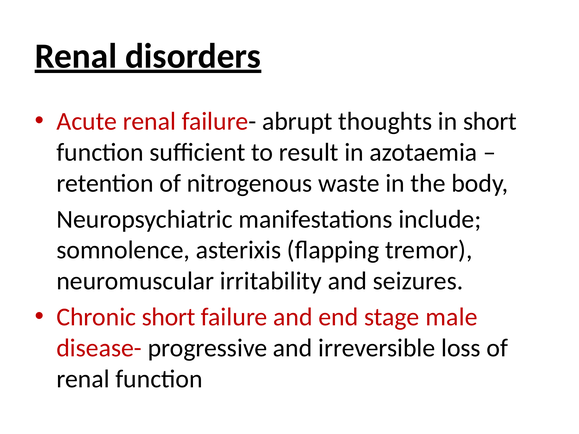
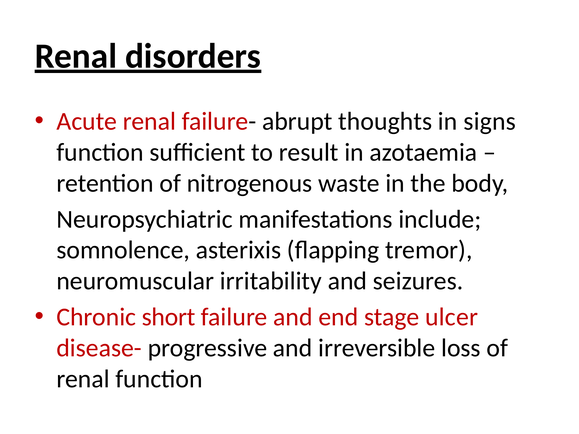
in short: short -> signs (490, 121)
male: male -> ulcer (452, 317)
